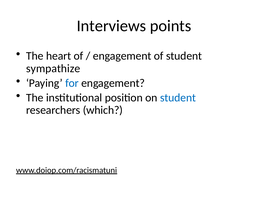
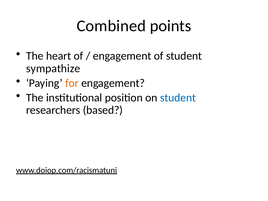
Interviews: Interviews -> Combined (111, 26)
for colour: blue -> orange (72, 83)
which: which -> based (103, 110)
